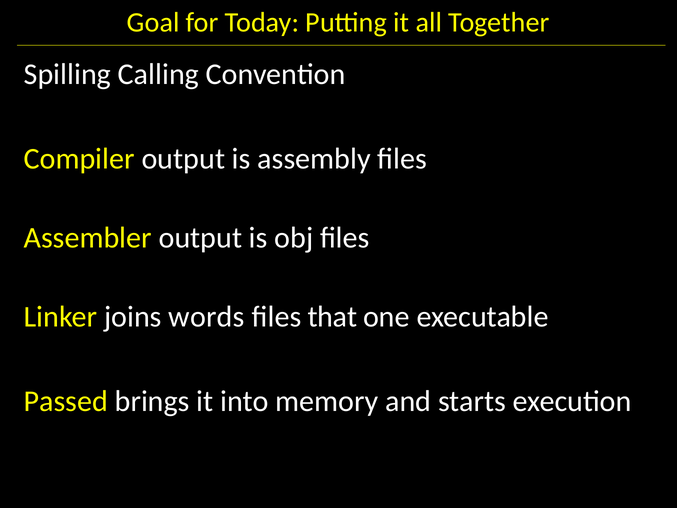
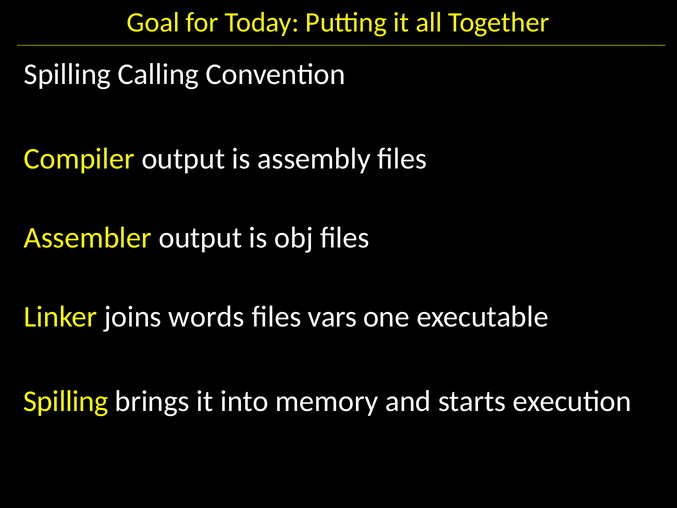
that: that -> vars (332, 317)
Passed: Passed -> Spilling (66, 401)
